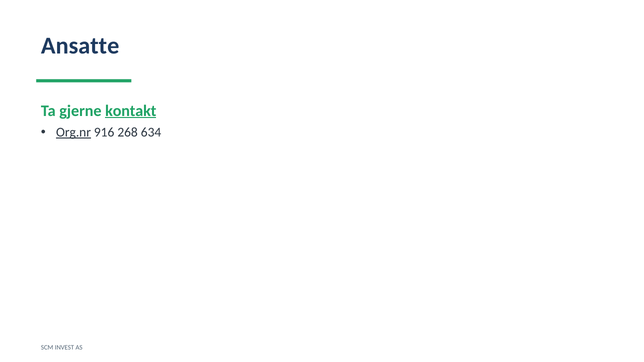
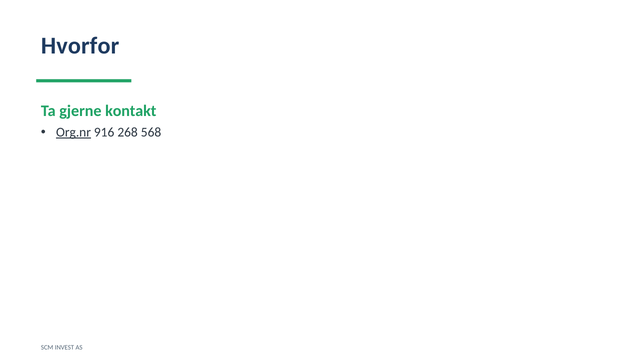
Ansatte: Ansatte -> Hvorfor (80, 46)
kontakt underline: present -> none (131, 111)
634: 634 -> 568 (151, 132)
